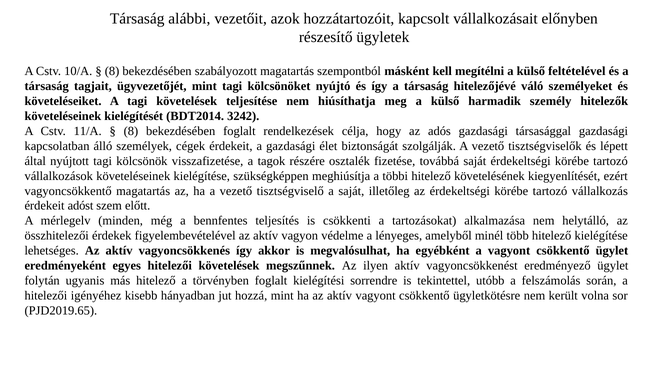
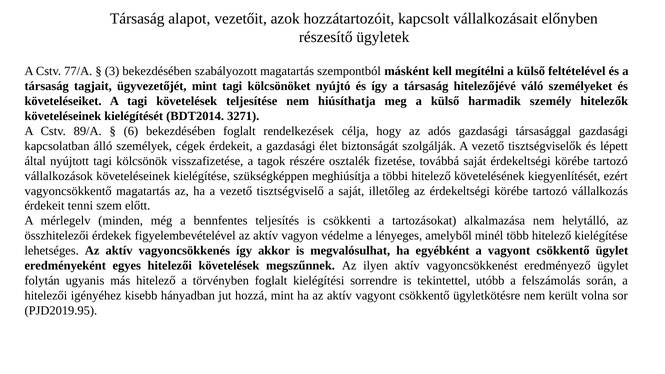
alábbi: alábbi -> alapot (189, 19)
10/A: 10/A -> 77/A (78, 71)
8: 8 -> 3 (112, 71)
3242: 3242 -> 3271 (243, 116)
11/A: 11/A -> 89/A (88, 131)
8: 8 -> 6 (131, 131)
adóst: adóst -> tenni (80, 206)
PJD2019.65: PJD2019.65 -> PJD2019.95 (61, 311)
